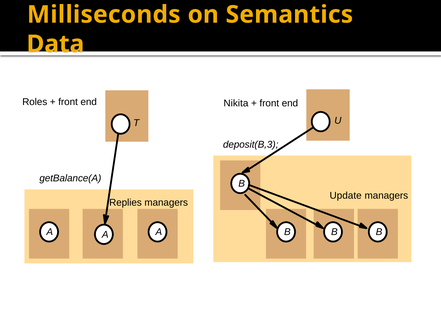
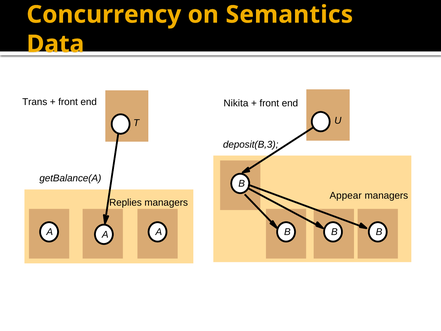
Milliseconds: Milliseconds -> Concurrency (104, 15)
Roles: Roles -> Trans (35, 102)
Update: Update -> Appear (346, 195)
